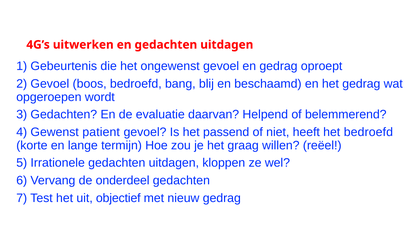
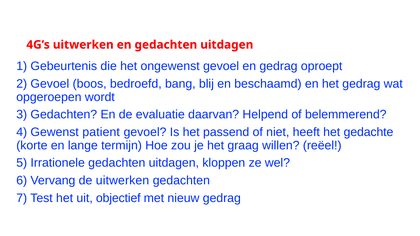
het bedroefd: bedroefd -> gedachte (368, 132)
de onderdeel: onderdeel -> uitwerken (123, 181)
